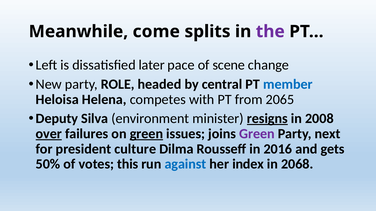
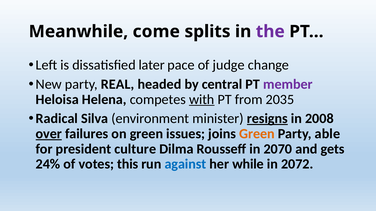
scene: scene -> judge (229, 65)
ROLE: ROLE -> REAL (118, 84)
member colour: blue -> purple (288, 84)
with underline: none -> present (202, 100)
2065: 2065 -> 2035 (280, 100)
Deputy: Deputy -> Radical (57, 119)
green underline: present -> none (146, 134)
Green colour: purple -> orange (257, 134)
next: next -> able (327, 134)
2016: 2016 -> 2070 (278, 149)
50%: 50% -> 24% (48, 164)
index: index -> while (248, 164)
2068: 2068 -> 2072 (297, 164)
